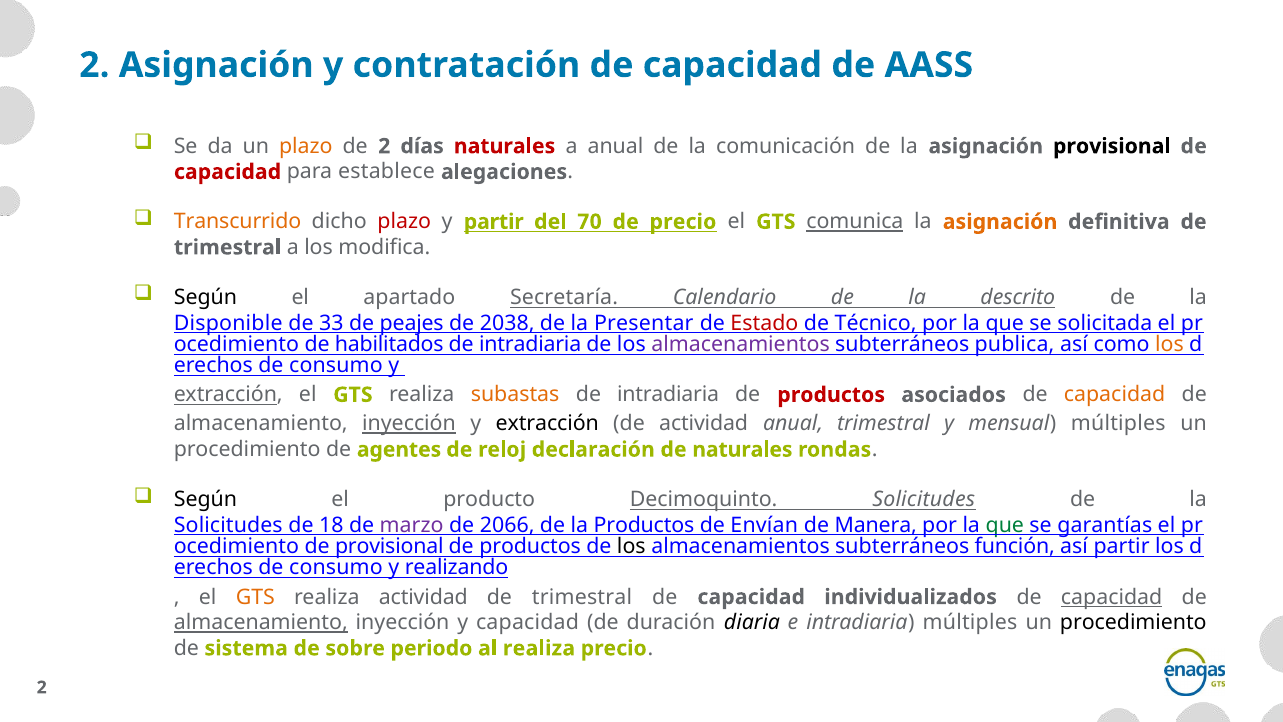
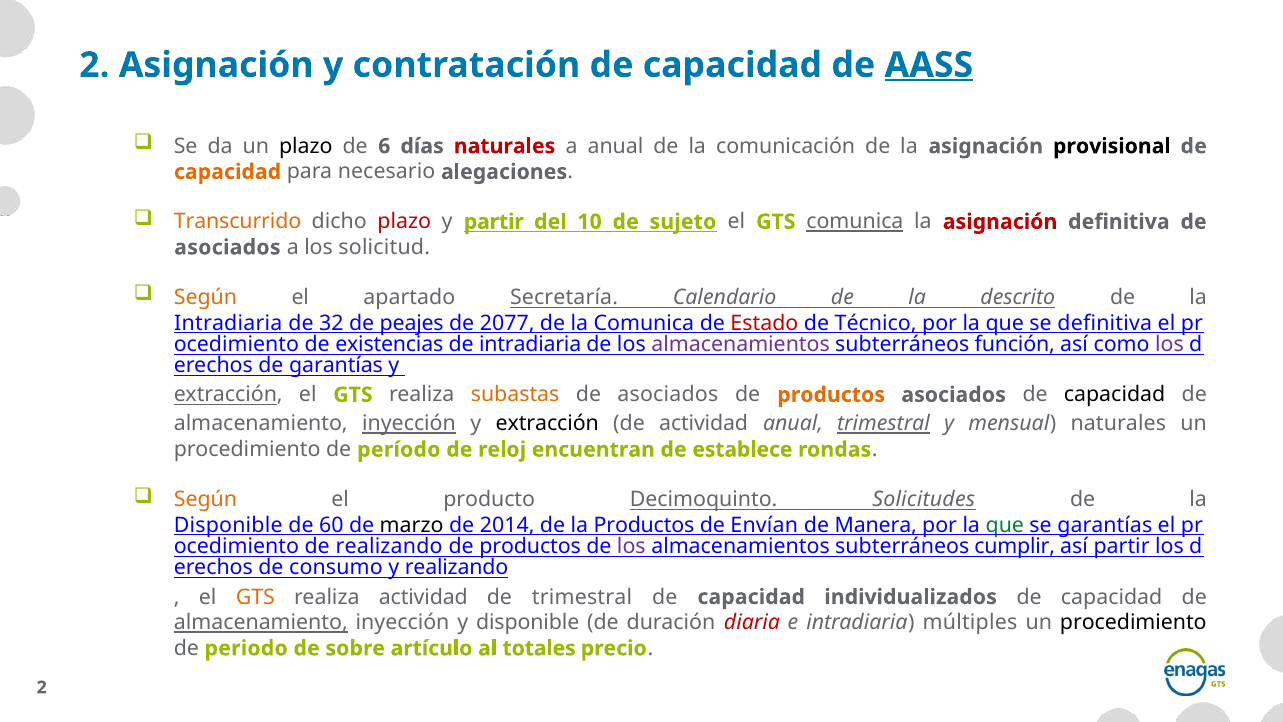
AASS underline: none -> present (929, 65)
plazo colour: orange -> black (306, 146)
de 2: 2 -> 6 (384, 146)
capacidad colour: red -> orange (228, 172)
establece: establece -> necesario (387, 172)
70: 70 -> 10 (589, 222)
de precio: precio -> sujeto (683, 222)
asignación colour: orange -> red (1000, 222)
trimestral: trimestral -> asociados (227, 247)
modifica: modifica -> solicitud (384, 247)
Según colour: black -> orange (206, 297)
Disponible: Disponible -> Intradiaria (228, 323)
33: 33 -> 32 (331, 323)
2038: 2038 -> 2077 (507, 323)
la Presentar: Presentar -> Comunica (644, 323)
se solicitada: solicitada -> definitiva (1105, 323)
habilitados: habilitados -> existencias (389, 344)
publica: publica -> función (1015, 344)
los colour: orange -> purple (1169, 344)
consumo: consumo -> garantías (336, 366)
intradiaria: intradiaria -> asociados (668, 395)
productos colour: red -> orange (831, 395)
capacidad colour: orange -> black (1115, 395)
trimestral underline: none -> present (884, 424)
mensual múltiples: múltiples -> naturales (1118, 424)
agentes: agentes -> período (399, 449)
declaración: declaración -> encuentran (593, 449)
de naturales: naturales -> establece (742, 449)
Según colour: black -> orange (206, 499)
Solicitudes: Solicitudes -> Disponible (228, 525)
18: 18 -> 60 (331, 525)
marzo colour: purple -> black (412, 525)
2066: 2066 -> 2014 (507, 525)
de provisional: provisional -> realizando (389, 546)
los colour: black -> purple (631, 546)
función: función -> cumplir (1015, 546)
capacidad underline: present -> none (1112, 597)
y capacidad: capacidad -> disponible (528, 622)
diaria colour: black -> red (752, 622)
sistema: sistema -> periodo (246, 648)
periodo: periodo -> artículo (431, 648)
al realiza: realiza -> totales (539, 648)
